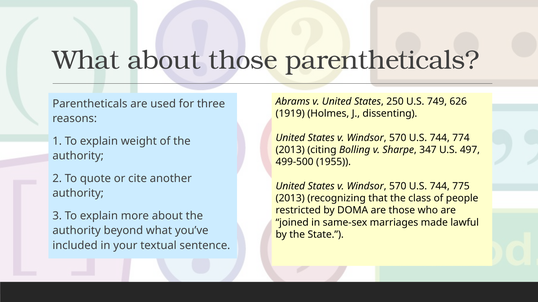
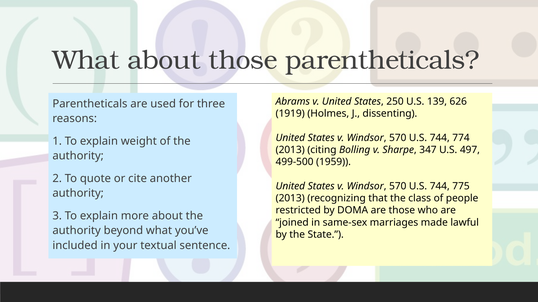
749: 749 -> 139 (437, 102)
1955: 1955 -> 1959 (333, 162)
